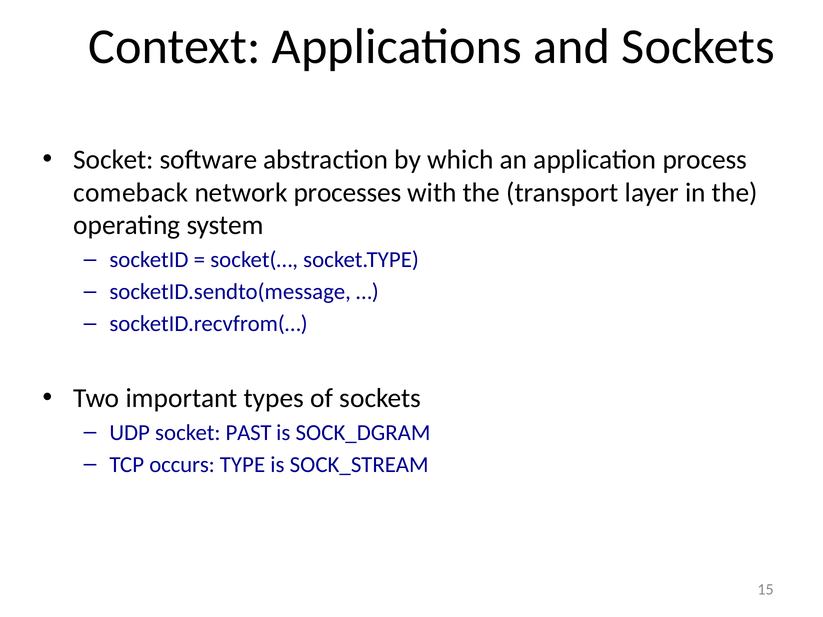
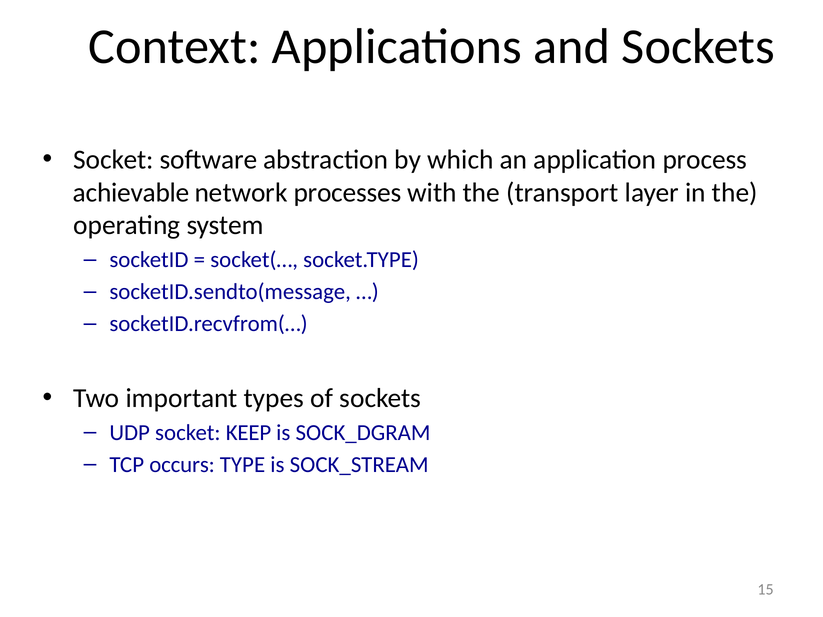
comeback: comeback -> achievable (131, 193)
PAST: PAST -> KEEP (249, 433)
